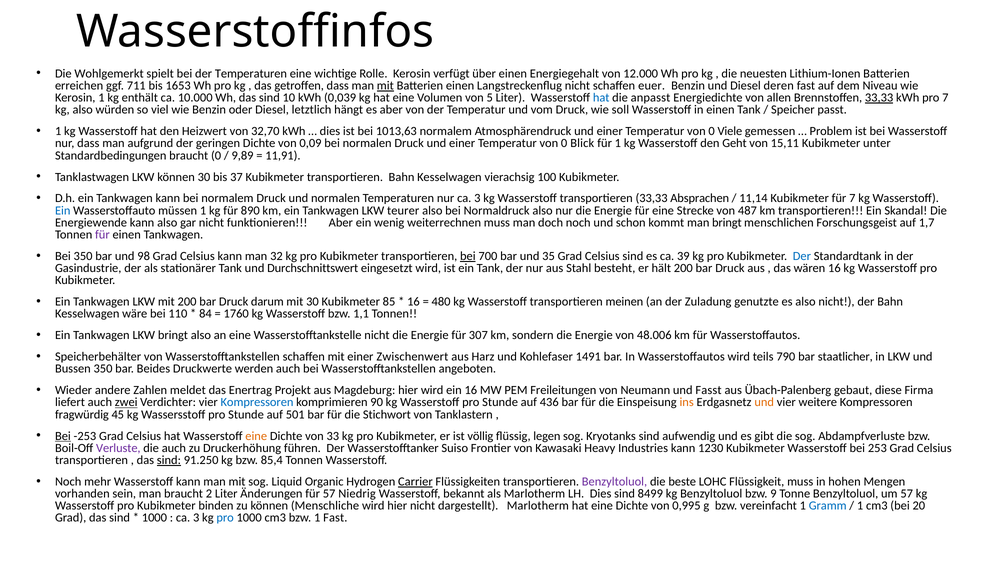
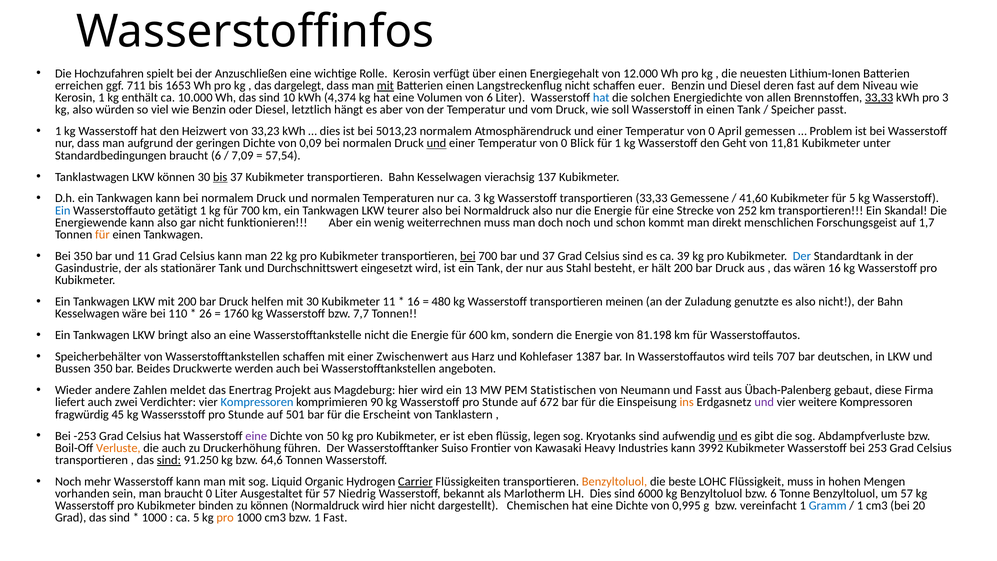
Wohlgemerkt: Wohlgemerkt -> Hochzufahren (109, 73)
der Temperaturen: Temperaturen -> Anzuschließen (251, 73)
getroffen: getroffen -> dargelegt (299, 86)
0,039: 0,039 -> 4,374 (340, 98)
von 5: 5 -> 6 (490, 98)
anpasst: anpasst -> solchen (651, 98)
pro 7: 7 -> 3 (945, 98)
32,70: 32,70 -> 33,23 (265, 131)
1013,63: 1013,63 -> 5013,23 (396, 131)
Viele: Viele -> April (730, 131)
und underline: none -> present (436, 143)
15,11: 15,11 -> 11,81 (785, 143)
braucht 0: 0 -> 6 (216, 155)
9,89: 9,89 -> 7,09 (243, 155)
11,91: 11,91 -> 57,54 (283, 155)
bis underline: none -> present (220, 177)
100: 100 -> 137 (547, 177)
Absprachen: Absprachen -> Gemessene (700, 198)
11,14: 11,14 -> 41,60 (753, 198)
für 7: 7 -> 5 (852, 198)
müssen: müssen -> getätigt (178, 210)
für 890: 890 -> 700 (250, 210)
487: 487 -> 252 (747, 210)
man bringt: bringt -> direkt (727, 222)
für colour: purple -> orange (102, 235)
und 98: 98 -> 11 (144, 256)
32: 32 -> 22 (276, 256)
und 35: 35 -> 37 (549, 256)
darum: darum -> helfen (267, 302)
Kubikmeter 85: 85 -> 11 (389, 302)
84: 84 -> 26 (205, 314)
1,1: 1,1 -> 7,7 (361, 314)
307: 307 -> 600 (478, 335)
48.006: 48.006 -> 81.198 (654, 335)
1491: 1491 -> 1387 (588, 357)
790: 790 -> 707 (786, 357)
staatlicher: staatlicher -> deutschen (845, 357)
ein 16: 16 -> 13 (471, 390)
Freileitungen: Freileitungen -> Statistischen (563, 390)
zwei underline: present -> none (126, 402)
436: 436 -> 672 (549, 402)
und colour: orange -> purple (764, 402)
Stichwort: Stichwort -> Erscheint (387, 414)
Bei underline: present -> none (63, 436)
eine colour: orange -> purple (256, 436)
33: 33 -> 50 (333, 436)
völlig: völlig -> eben (480, 436)
und underline: none -> present (728, 436)
Verluste colour: purple -> orange (118, 448)
1230: 1230 -> 3992 (711, 448)
85,4: 85,4 -> 64,6 (272, 460)
Benzyltoluol colour: purple -> orange (615, 481)
braucht 2: 2 -> 0 (209, 493)
Änderungen: Änderungen -> Ausgestaltet (271, 493)
8499: 8499 -> 6000 (650, 493)
bzw 9: 9 -> 6 (773, 493)
können Menschliche: Menschliche -> Normaldruck (325, 506)
dargestellt Marlotherm: Marlotherm -> Chemischen (538, 506)
3: 3 -> 5 (196, 518)
pro colour: blue -> orange (225, 518)
